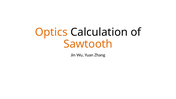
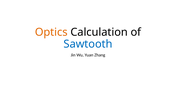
Sawtooth colour: orange -> blue (88, 44)
